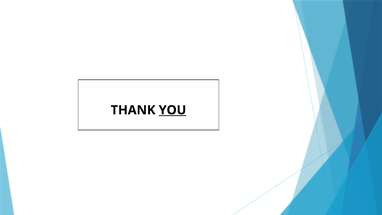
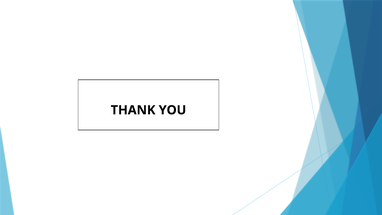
YOU underline: present -> none (172, 110)
